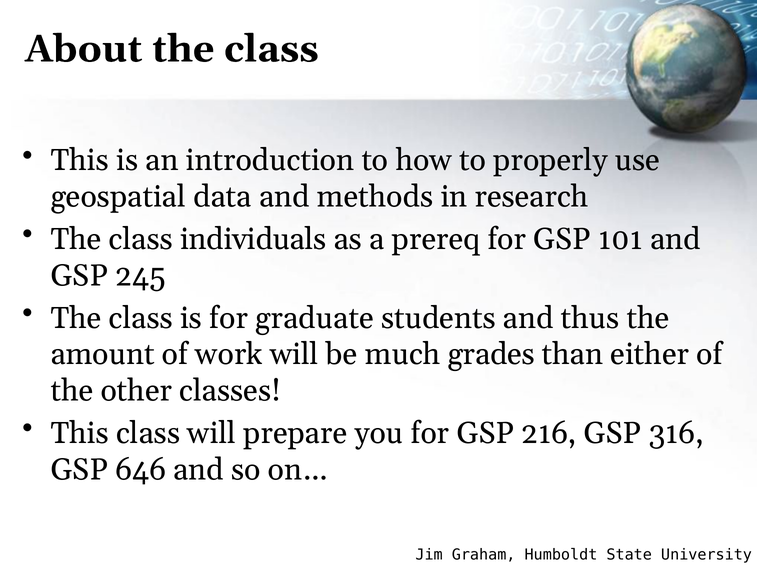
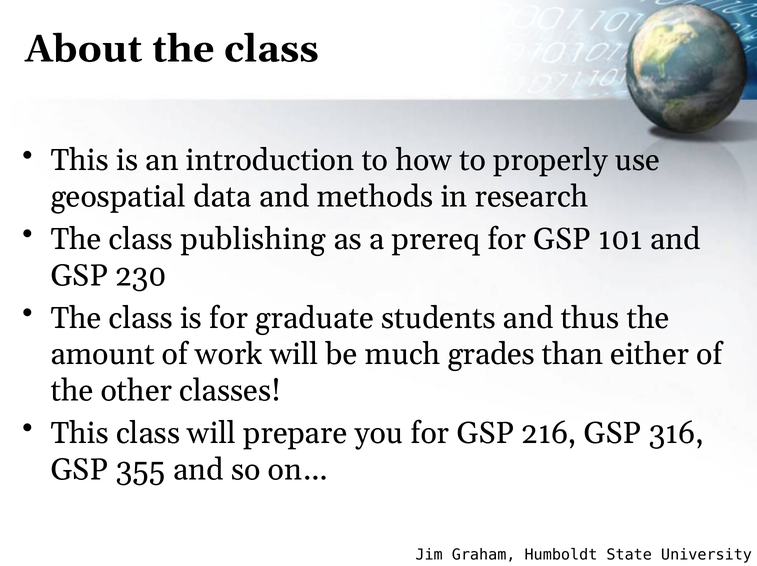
individuals: individuals -> publishing (253, 239)
245: 245 -> 230 (141, 276)
646: 646 -> 355 (140, 470)
